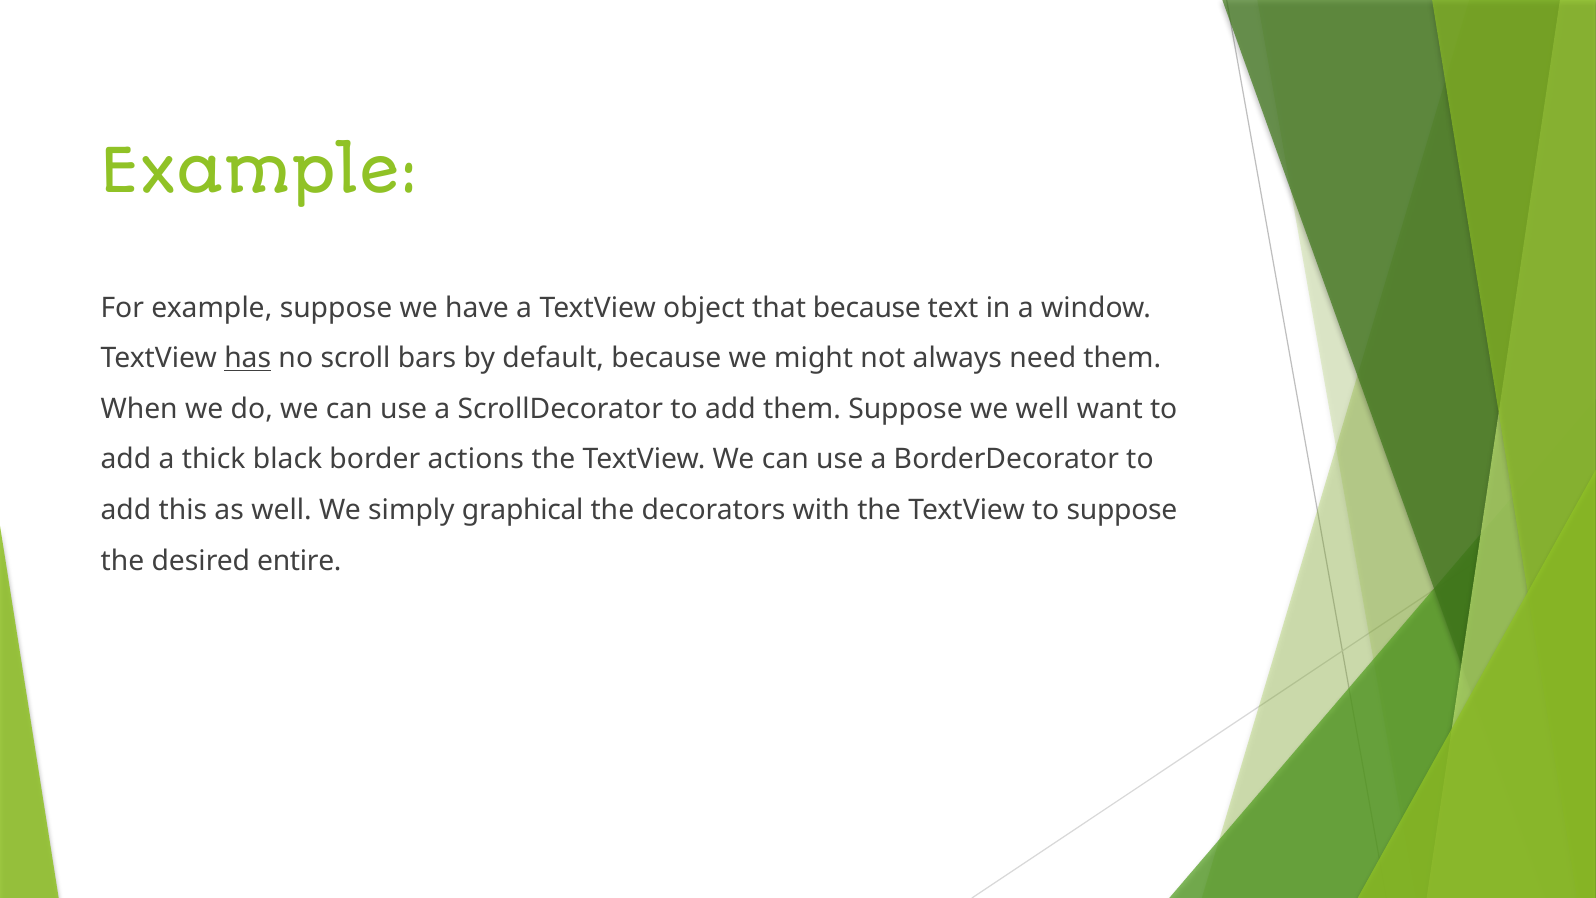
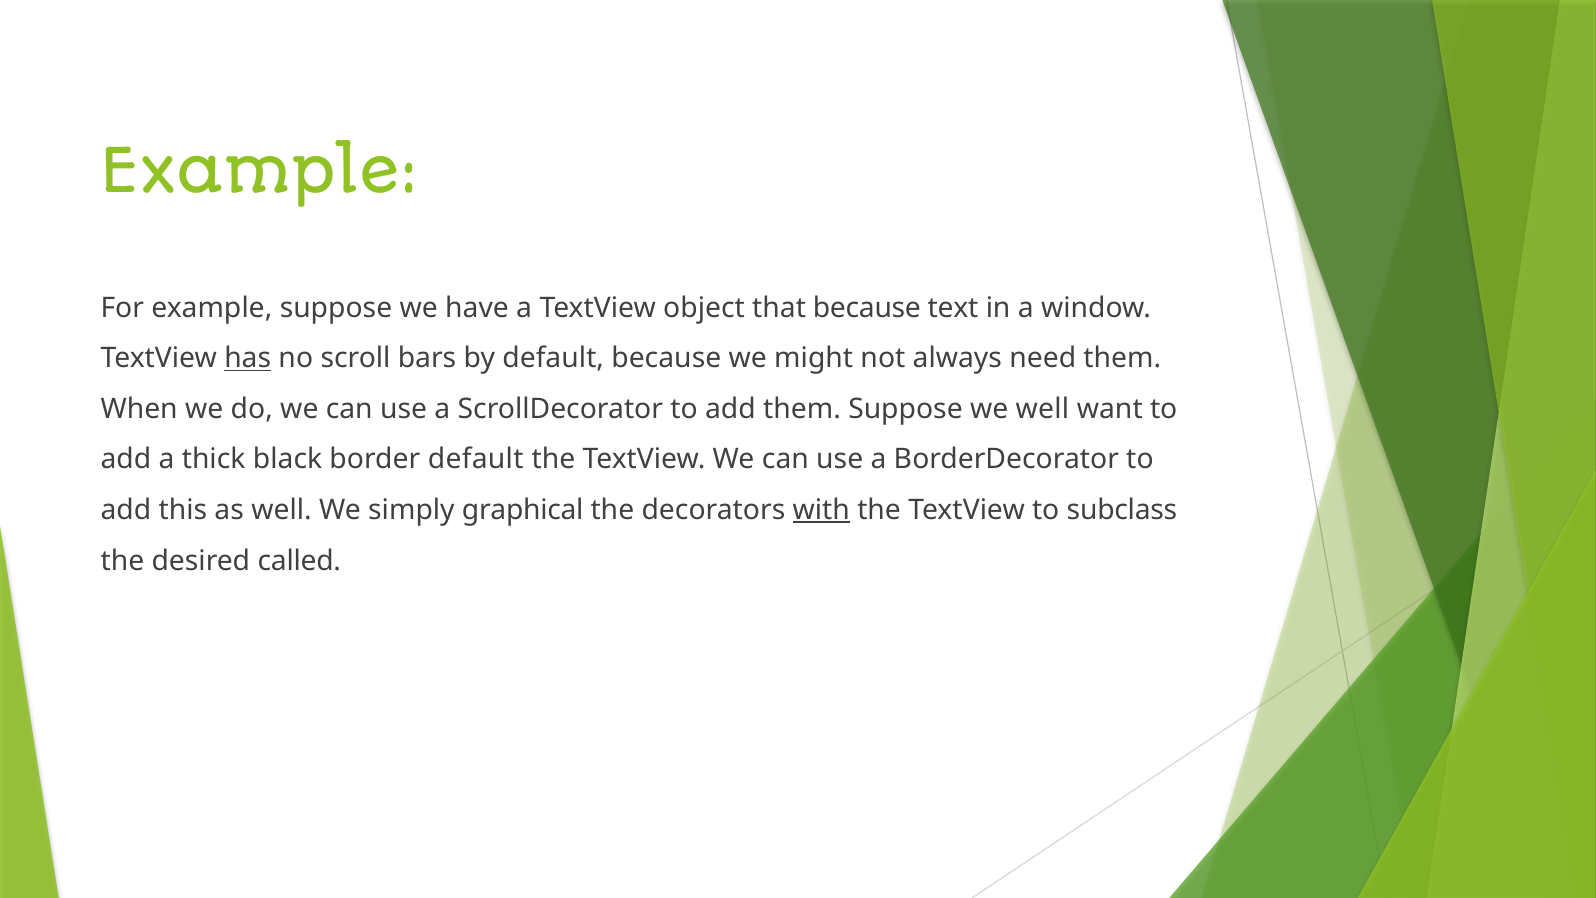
border actions: actions -> default (476, 459)
with underline: none -> present (821, 510)
to suppose: suppose -> subclass (1122, 510)
entire: entire -> called (299, 561)
